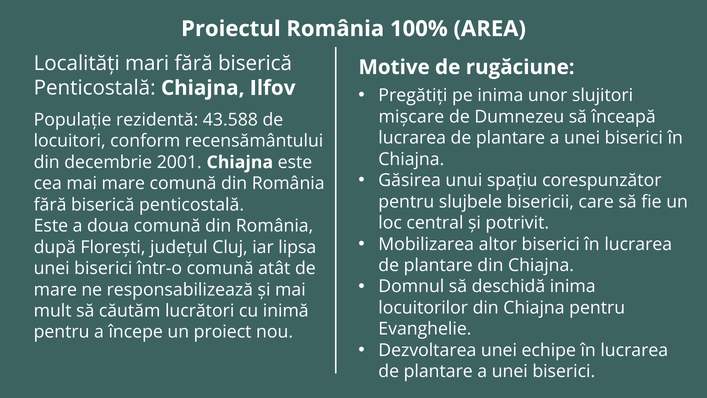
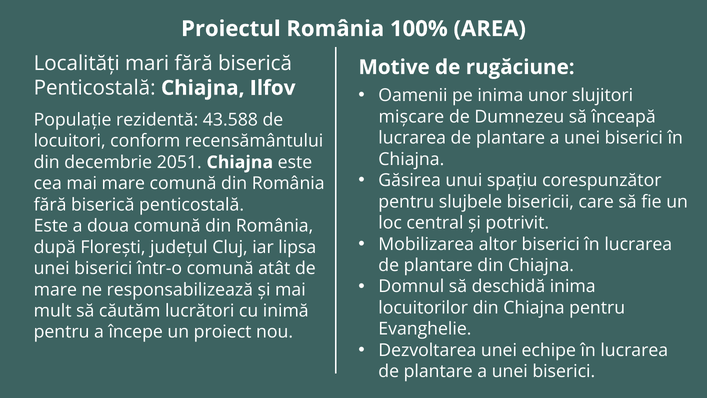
Pregătiți: Pregătiți -> Oamenii (413, 96)
2001: 2001 -> 2051 (179, 162)
